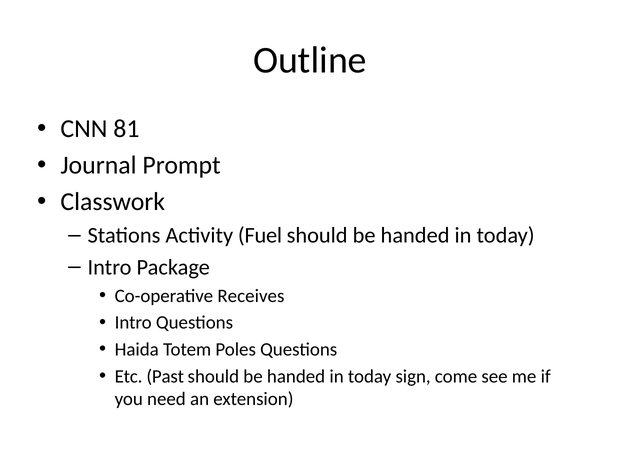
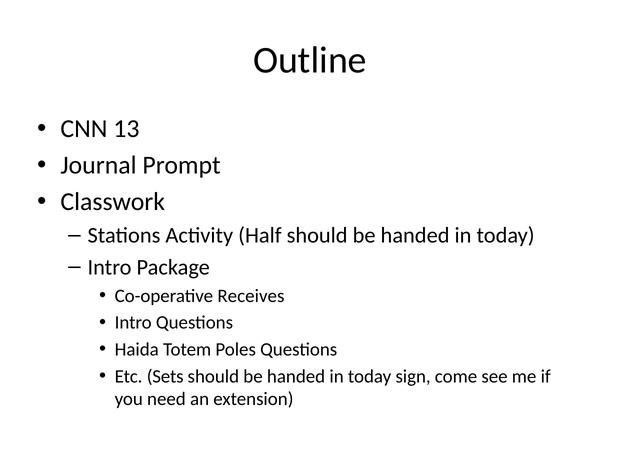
81: 81 -> 13 (126, 129)
Fuel: Fuel -> Half (260, 235)
Past: Past -> Sets (165, 376)
